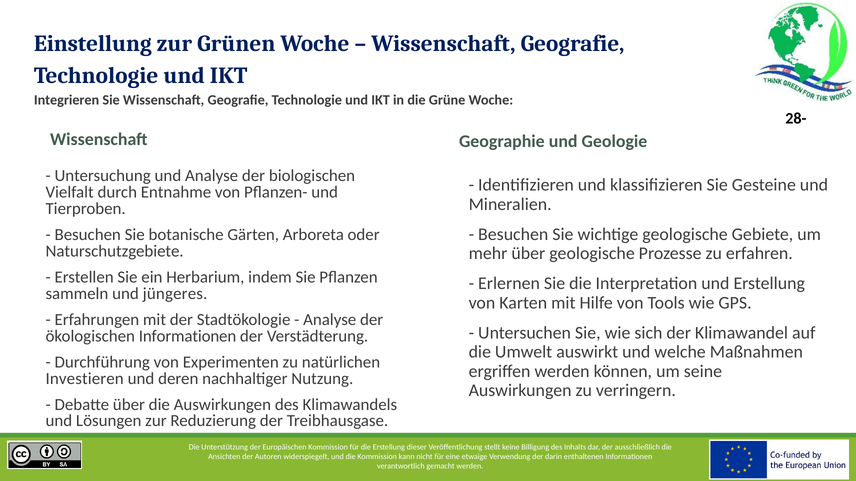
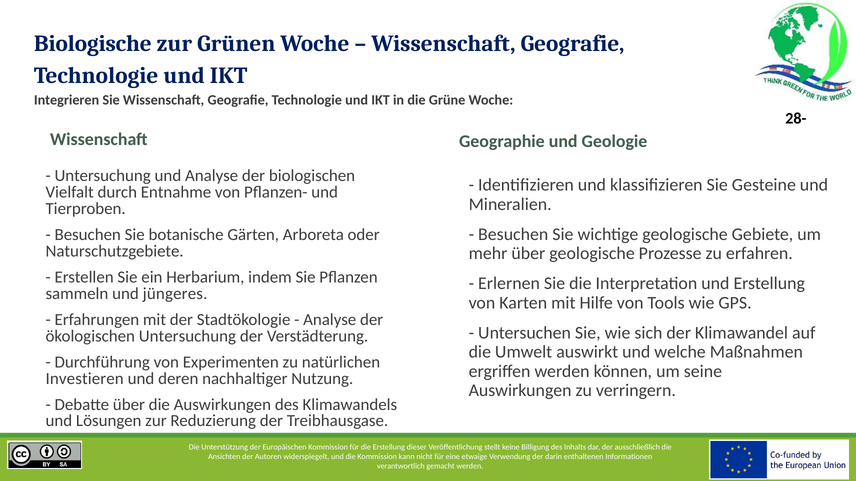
Einstellung: Einstellung -> Biologische (93, 44)
ökologischen Informationen: Informationen -> Untersuchung (187, 336)
